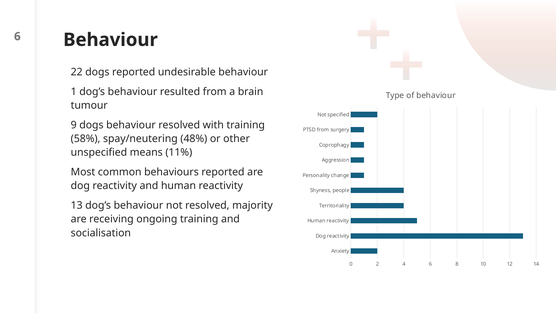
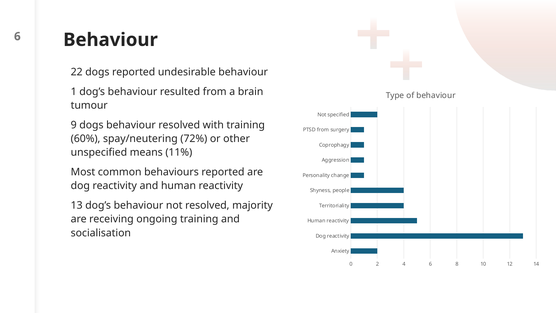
58%: 58% -> 60% (86, 139)
48%: 48% -> 72% (194, 139)
